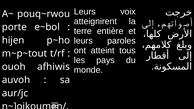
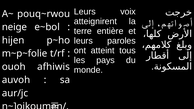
porte: porte -> neige (14, 27)
m~p~tout: m~p~tout -> m~p~folie (25, 54)
